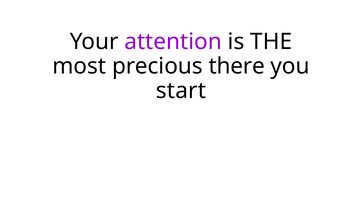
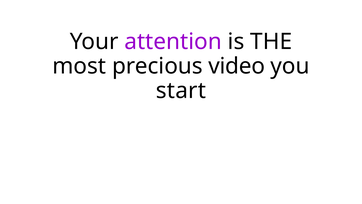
there: there -> video (237, 66)
